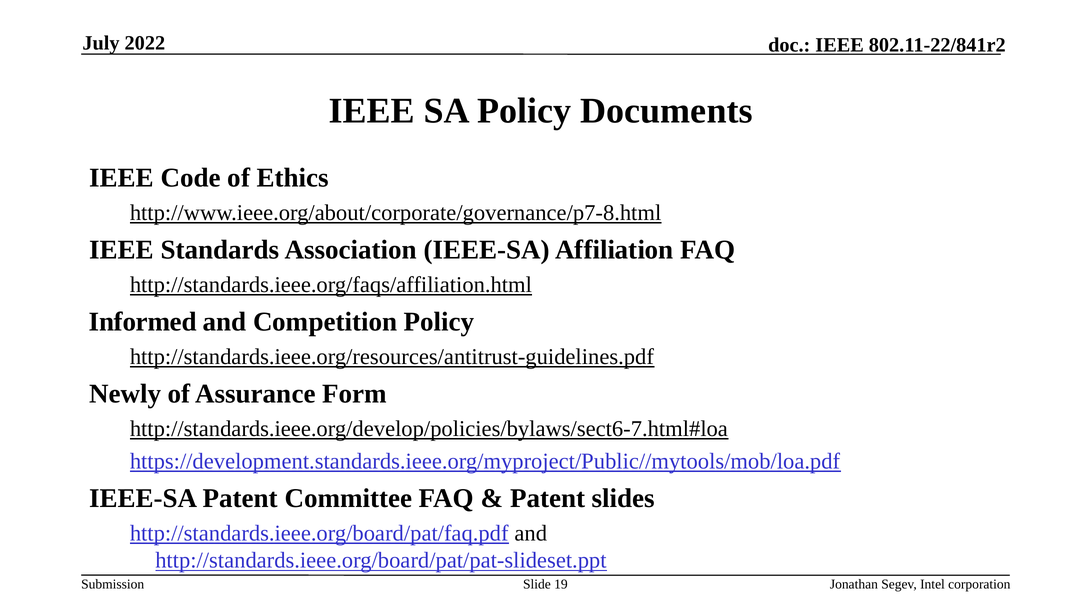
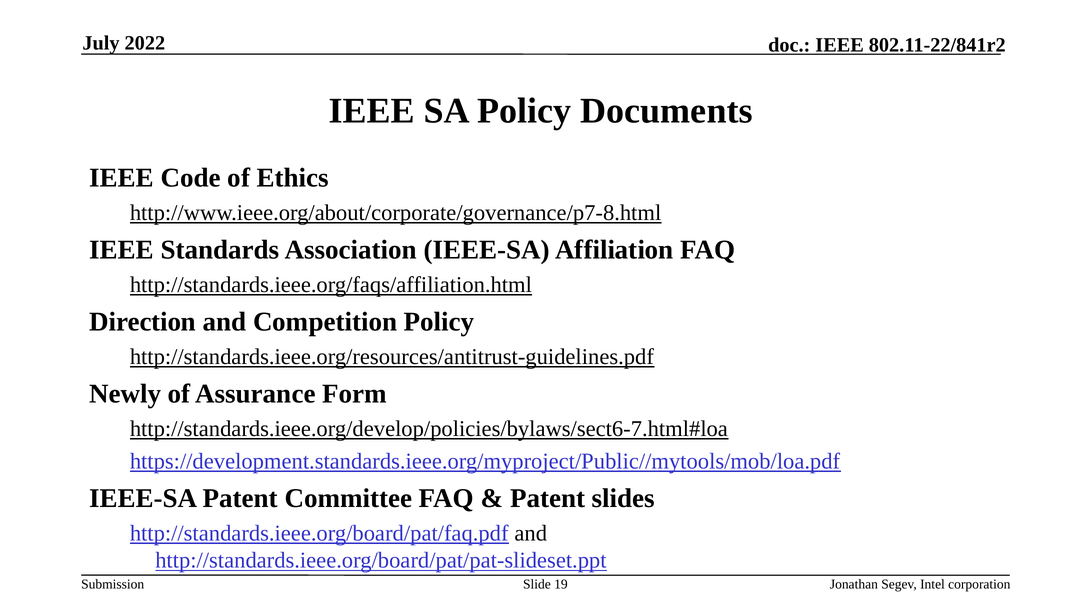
Informed: Informed -> Direction (143, 321)
